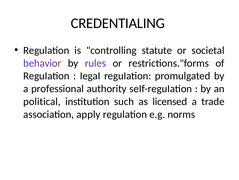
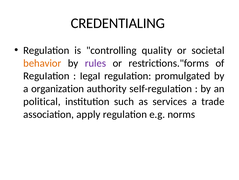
statute: statute -> quality (157, 50)
behavior colour: purple -> orange (42, 63)
professional: professional -> organization (58, 88)
licensed: licensed -> services (170, 101)
